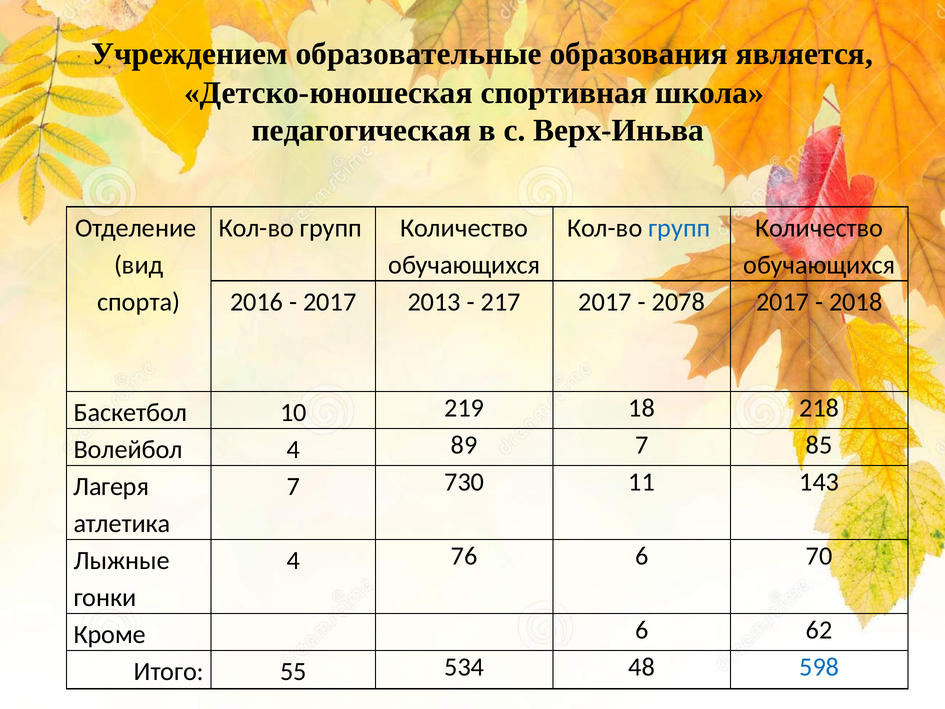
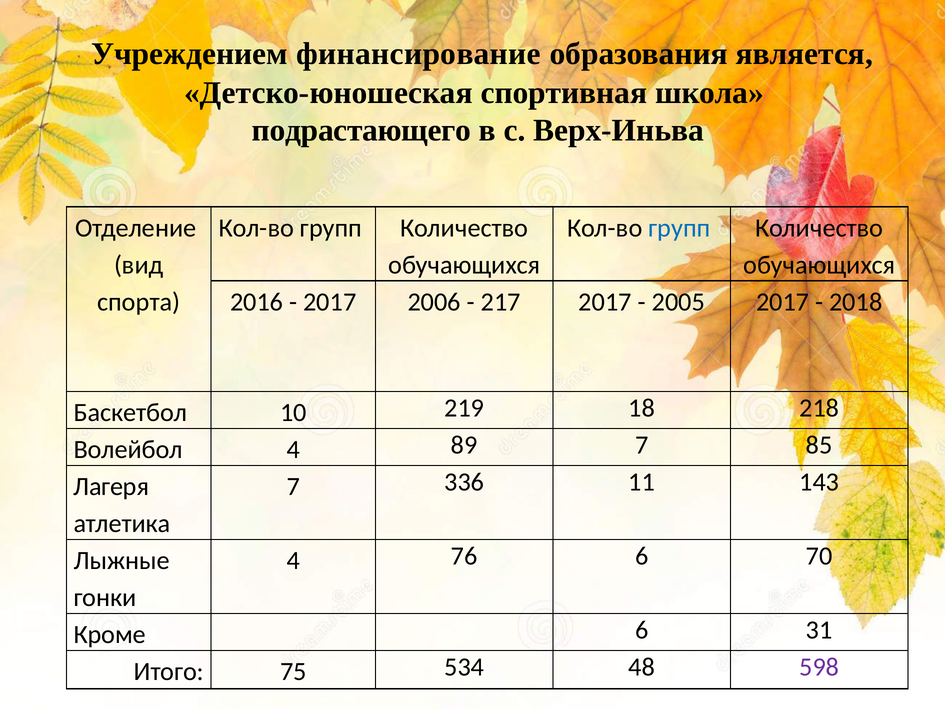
образовательные: образовательные -> финансирование (419, 54)
педагогическая: педагогическая -> подрастающего (362, 130)
2013: 2013 -> 2006 (434, 302)
2078: 2078 -> 2005 (678, 302)
730: 730 -> 336 (464, 482)
62: 62 -> 31 (819, 630)
55: 55 -> 75 (293, 671)
598 colour: blue -> purple (819, 667)
